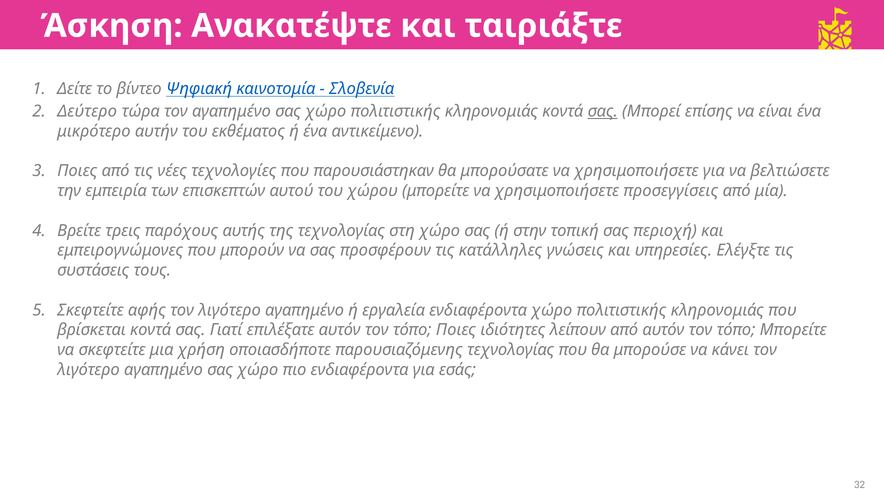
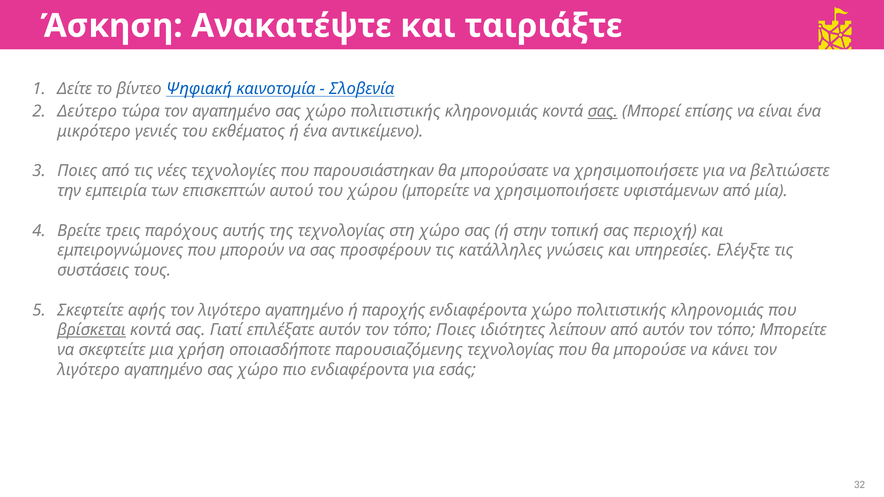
αυτήν: αυτήν -> γενιές (156, 131)
προσεγγίσεις: προσεγγίσεις -> υφιστάμενων (671, 191)
εργαλεία: εργαλεία -> παροχής (394, 310)
βρίσκεται underline: none -> present (92, 330)
